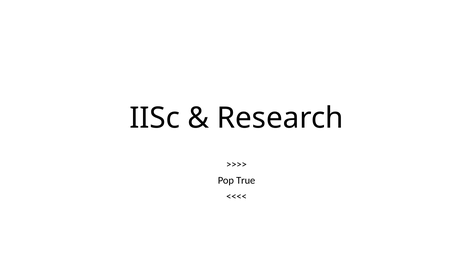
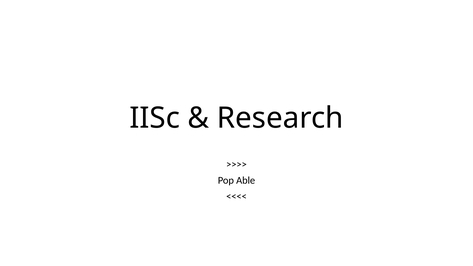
True: True -> Able (246, 180)
